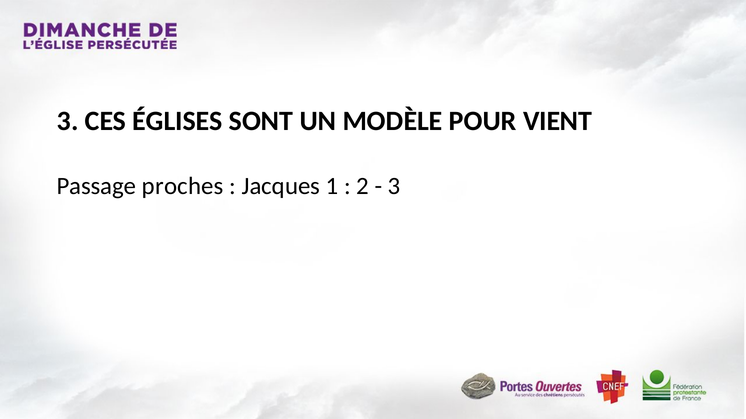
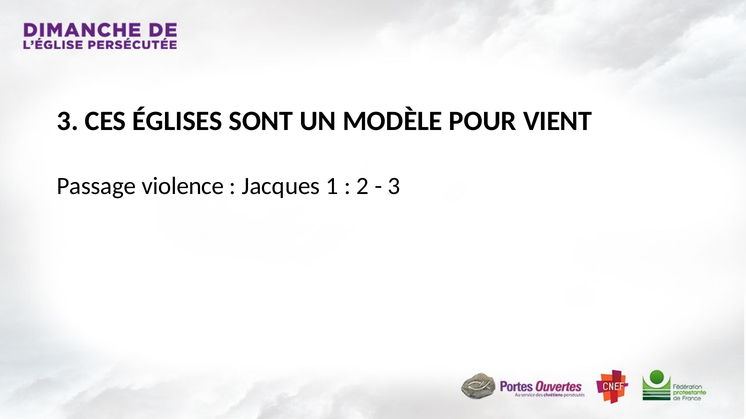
proches: proches -> violence (183, 186)
